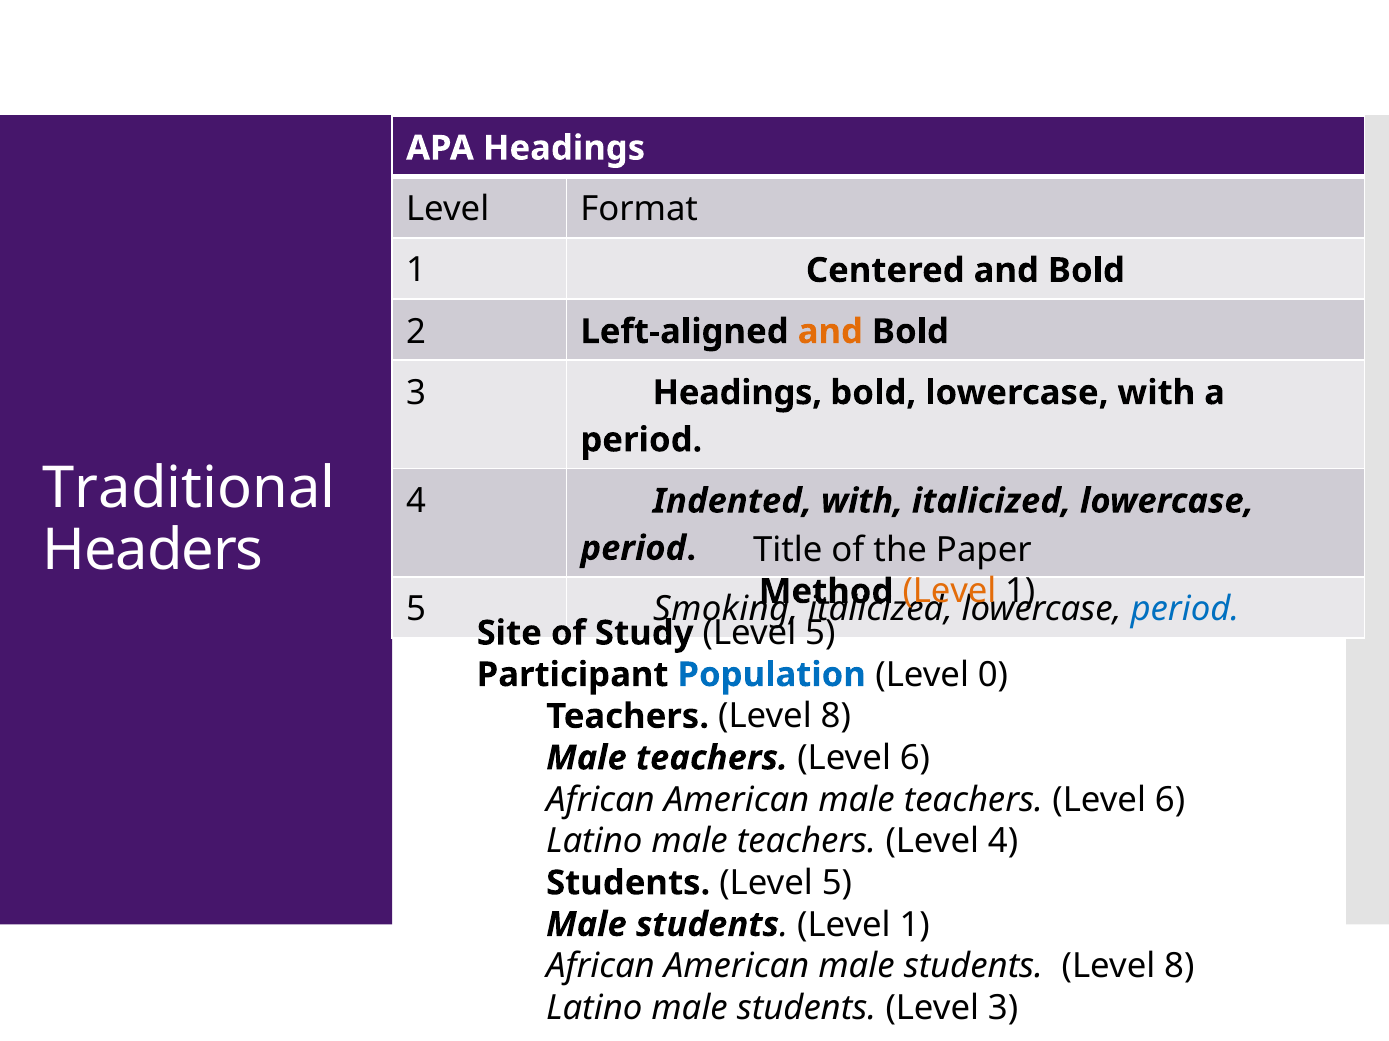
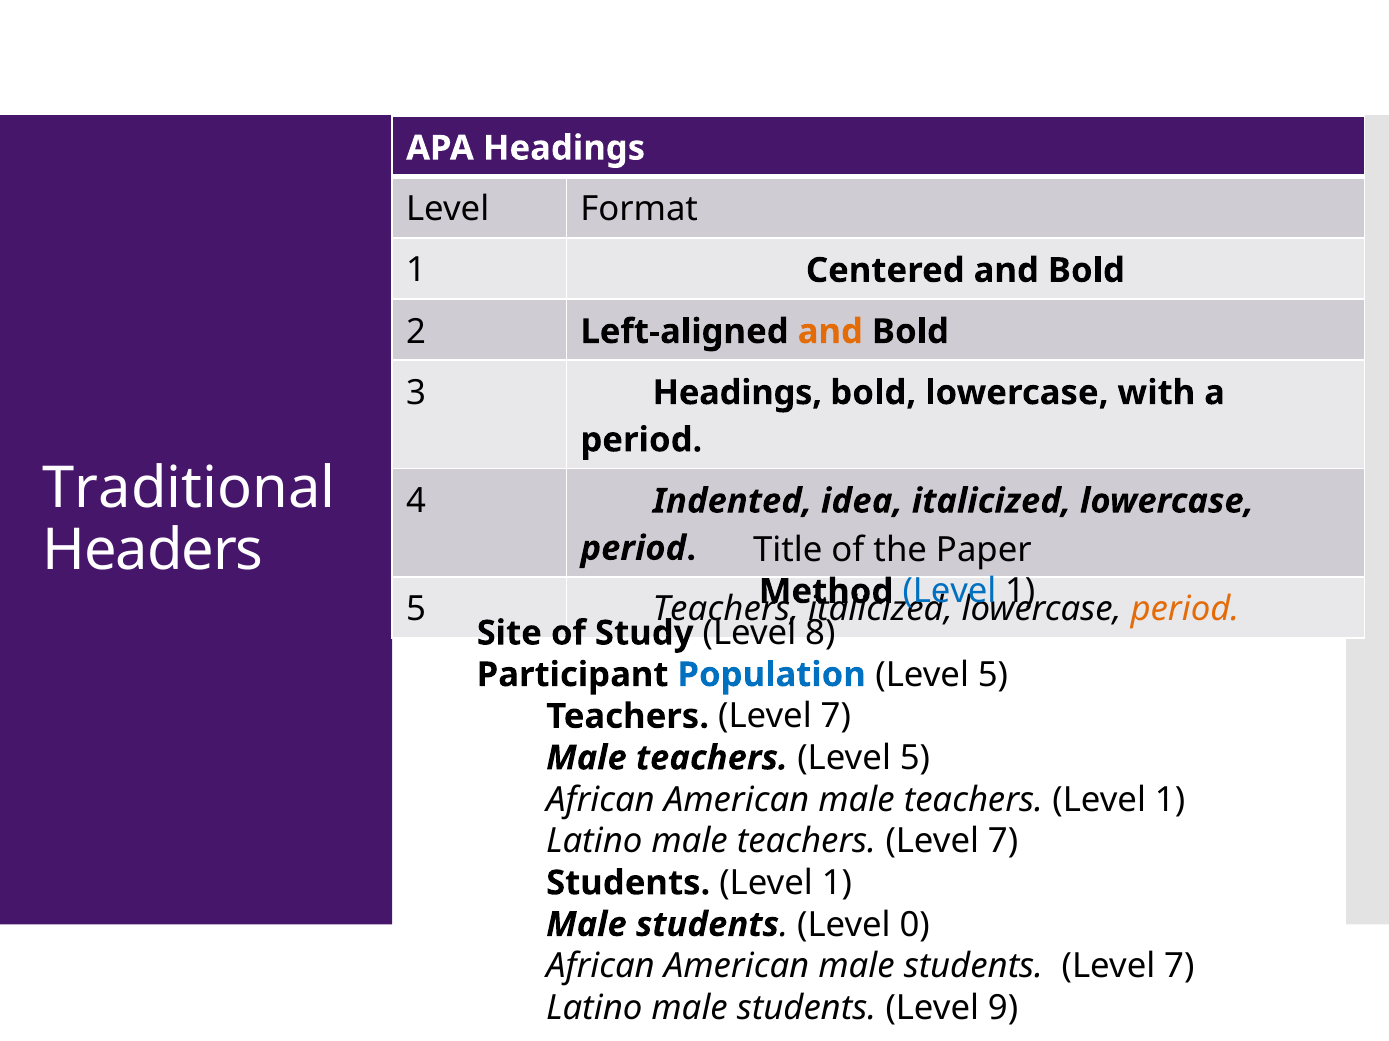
Indented with: with -> idea (862, 501)
Level colour: orange -> blue (949, 592)
Smoking: Smoking -> Teachers (726, 610)
period colour: blue -> orange (1185, 610)
Study Level 5: 5 -> 8 (820, 634)
0: 0 -> 5 (993, 675)
8: 8 -> 7 (836, 717)
6: 6 -> 5 (915, 759)
6: 6 -> 1 (1170, 800)
male teachers Level 4: 4 -> 7 (1003, 842)
Students Level 5: 5 -> 1 (837, 884)
1: 1 -> 0 (915, 925)
students Level 8: 8 -> 7 (1179, 967)
Level 3: 3 -> 9 (1003, 1009)
